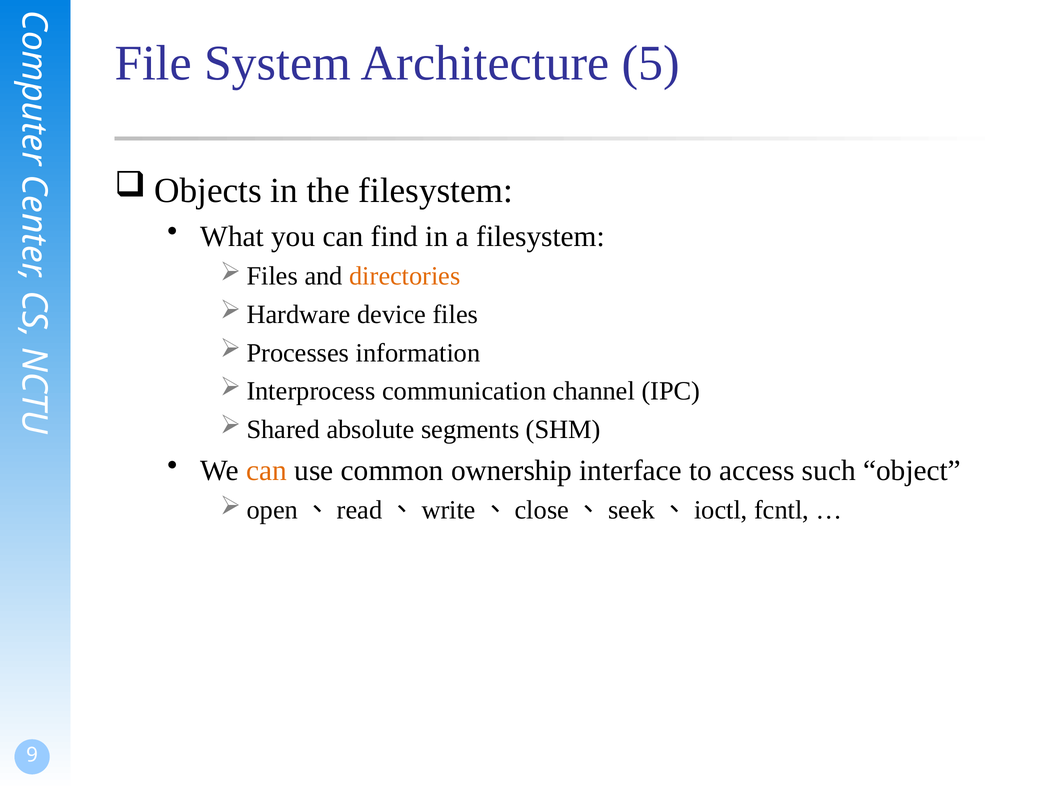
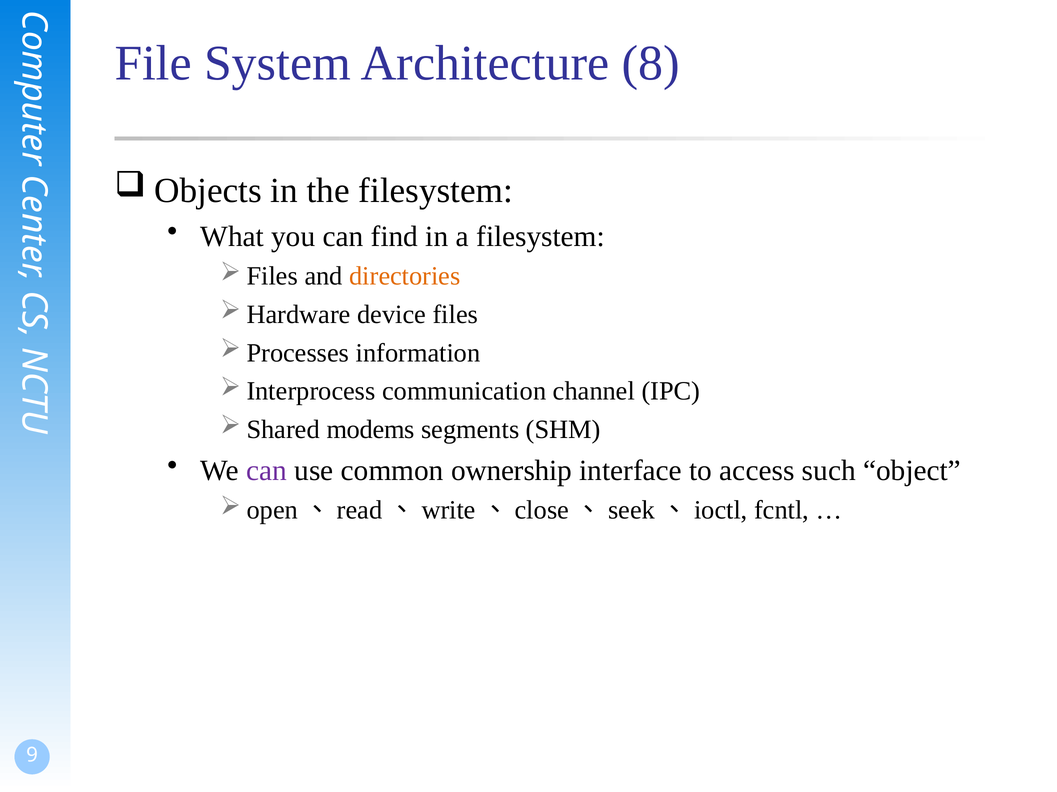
5: 5 -> 8 (651, 64)
absolute: absolute -> modems (371, 430)
can colour: orange -> purple (267, 471)
